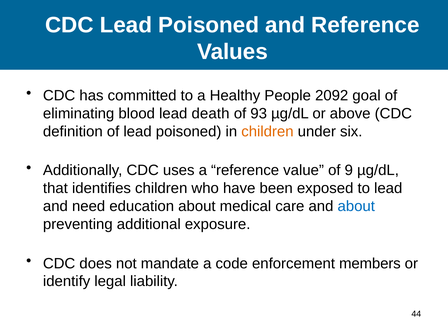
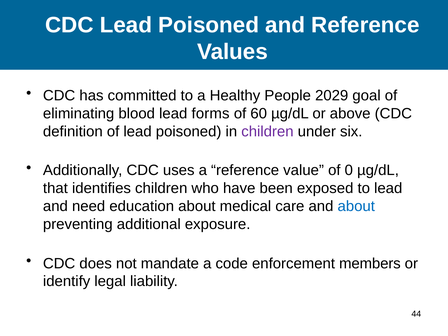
2092: 2092 -> 2029 (332, 96)
death: death -> forms (211, 114)
93: 93 -> 60 (259, 114)
children colour: orange -> purple (267, 132)
9: 9 -> 0 (349, 170)
